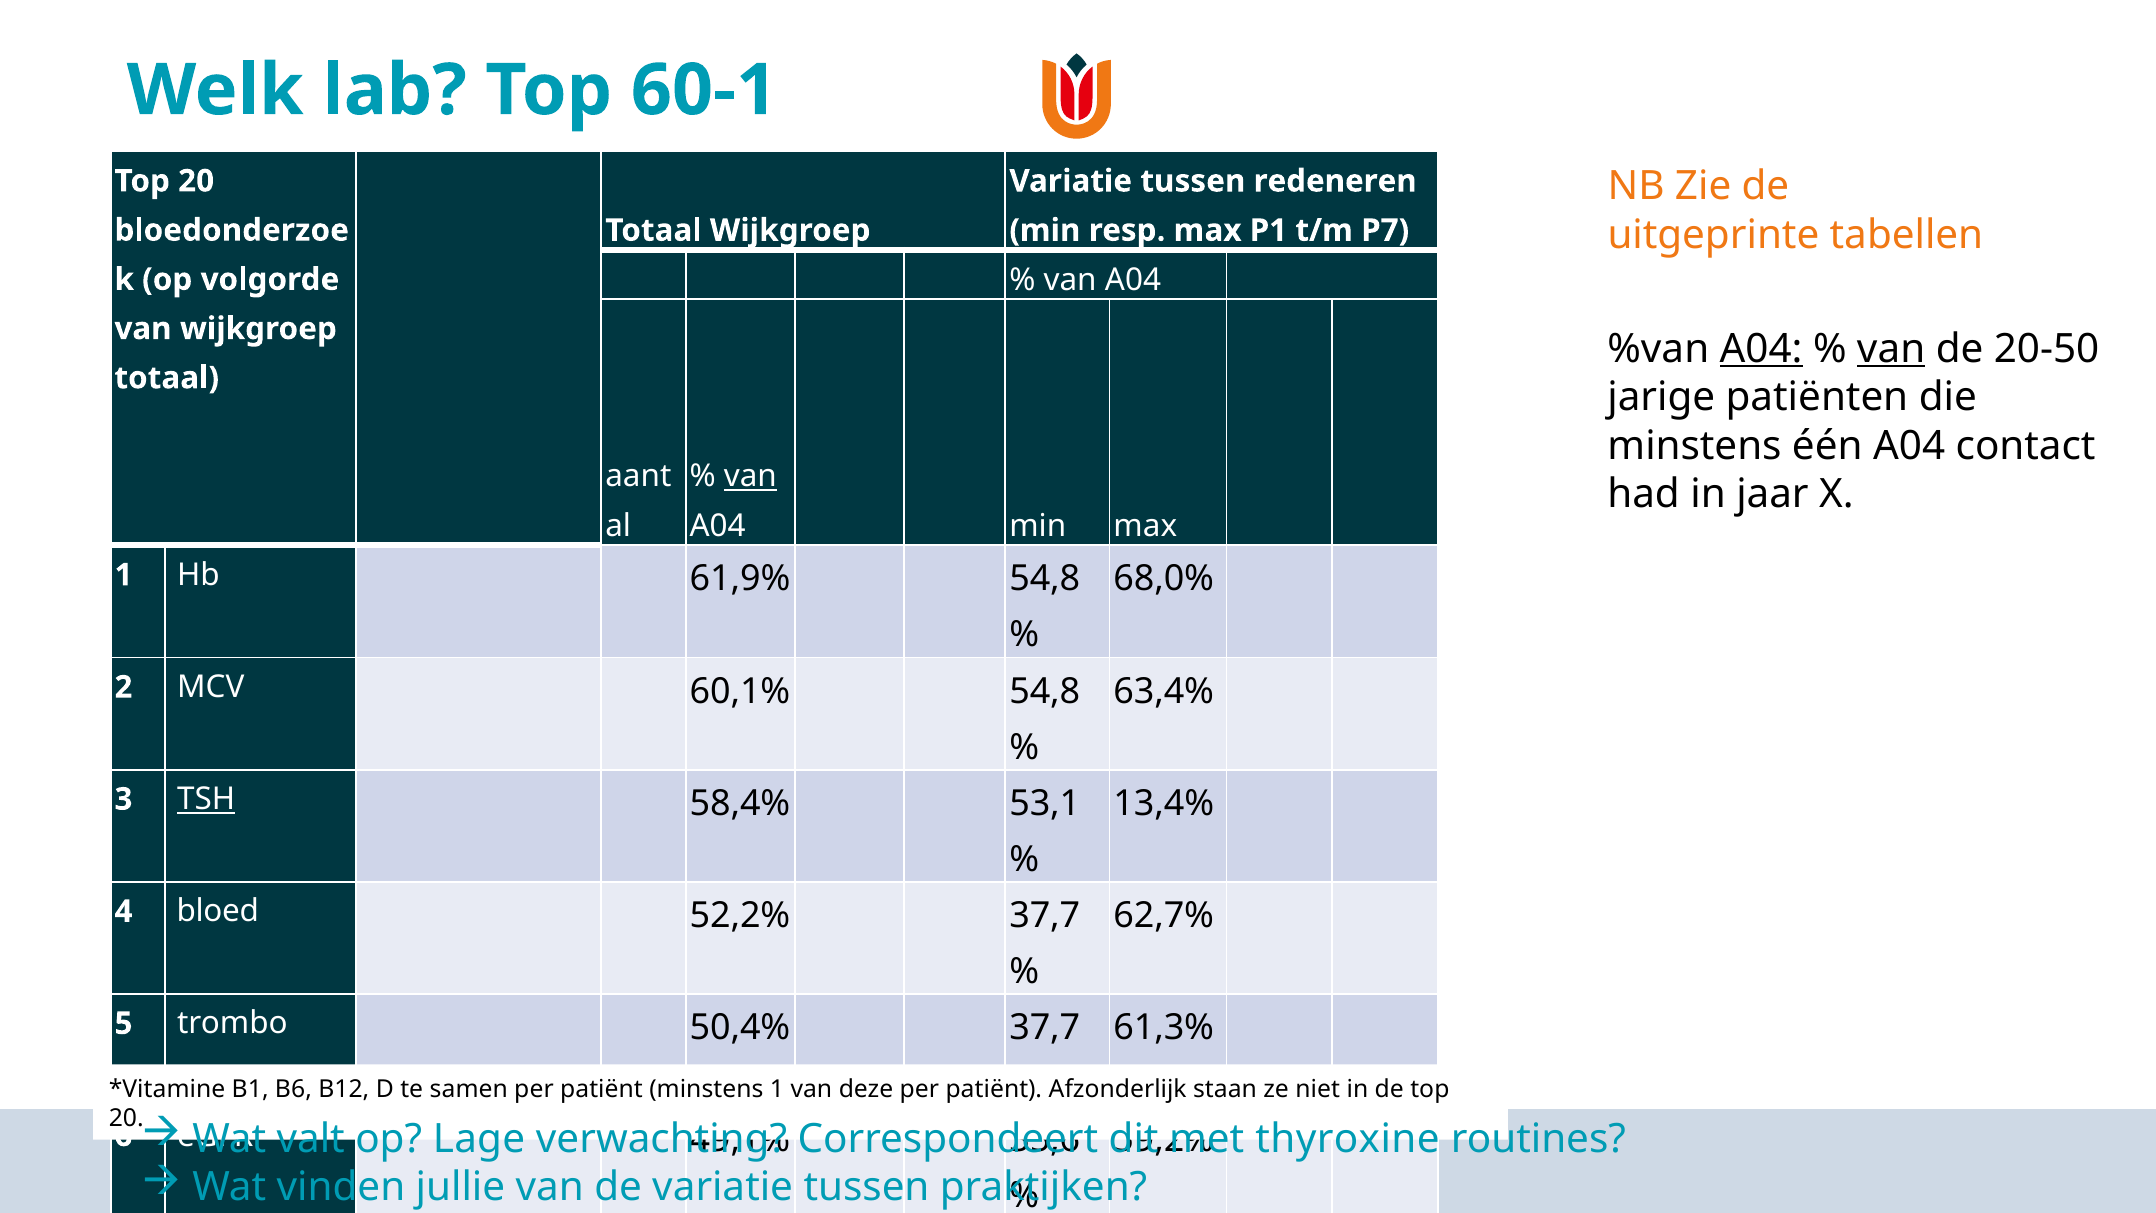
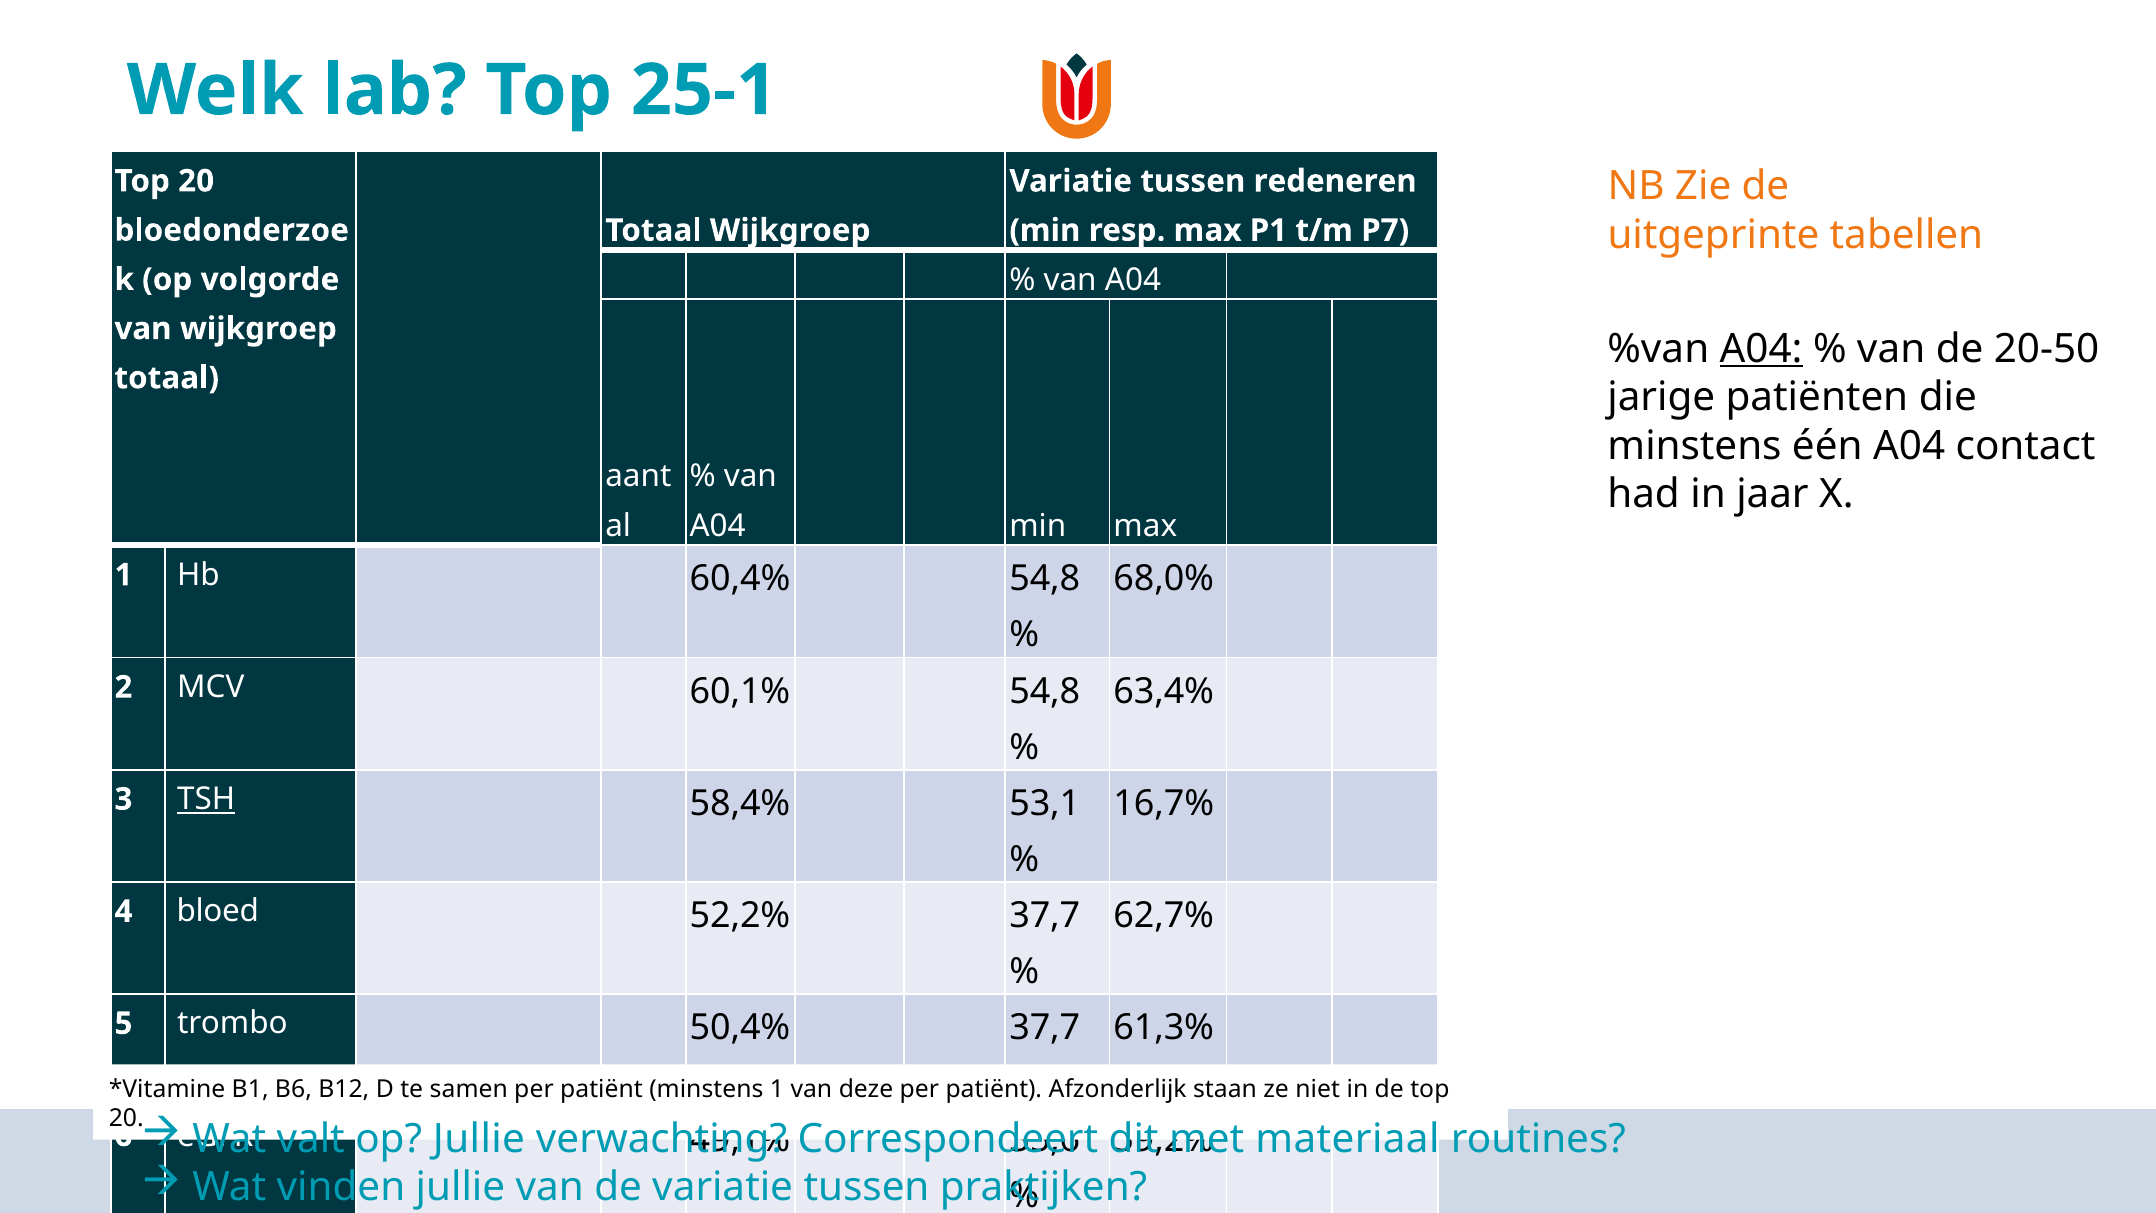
60-1: 60-1 -> 25-1 (704, 90)
van underline: present -> none (1891, 349)
van underline: present -> none (750, 477)
61,9%: 61,9% -> 60,4% (740, 579)
13,4%: 13,4% -> 16,7% (1164, 803)
op Lage: Lage -> Jullie (479, 1139)
thyroxine: thyroxine -> materiaal (1347, 1139)
